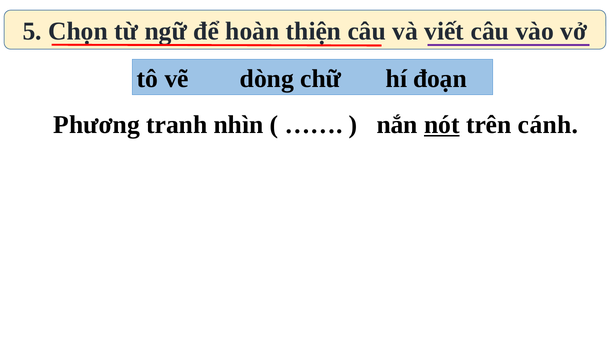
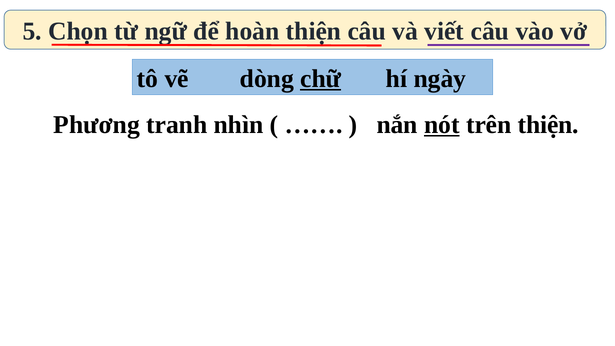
chữ underline: none -> present (321, 79)
đoạn: đoạn -> ngày (440, 79)
trên cánh: cánh -> thiện (548, 125)
